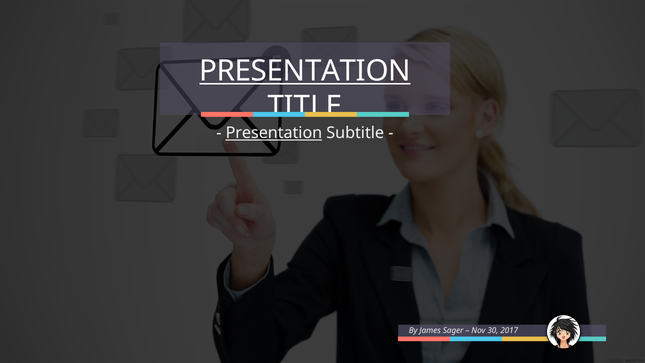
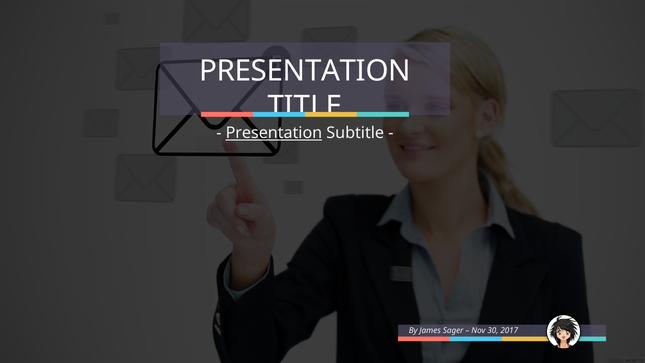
PRESENTATION underline: present -> none (305, 71)
